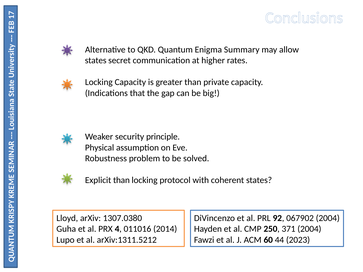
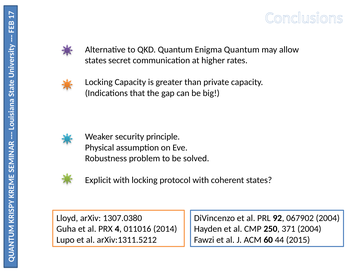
Enigma Summary: Summary -> Quantum (242, 50)
Explicit than: than -> with (121, 180)
2023: 2023 -> 2015 (298, 240)
